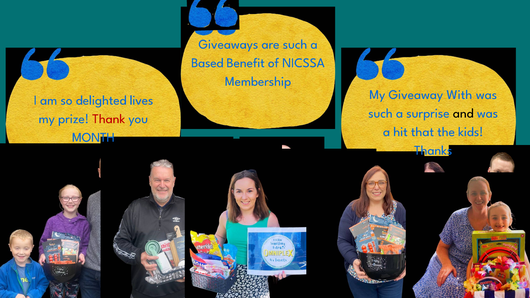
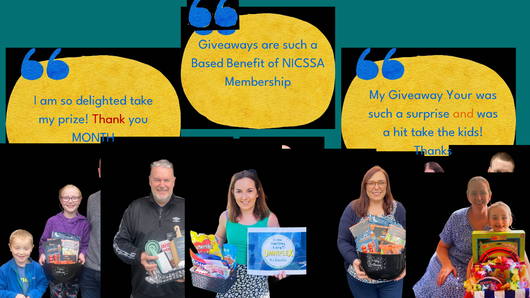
With: With -> Your (459, 95)
delighted lives: lives -> take (141, 100)
and colour: black -> orange (463, 113)
hit that: that -> take (423, 132)
